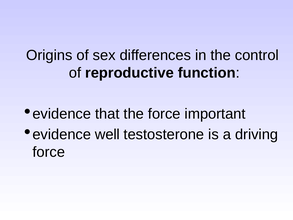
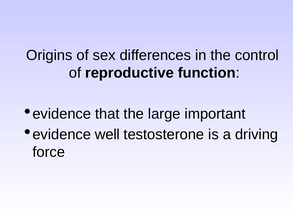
the force: force -> large (164, 114)
